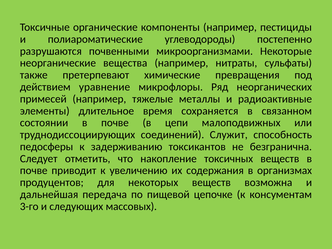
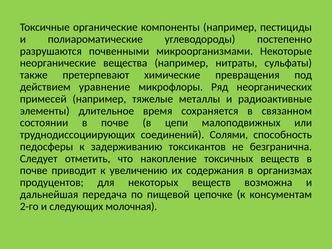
Служит: Служит -> Солями (229, 135)
3-го: 3-го -> 2-го (29, 206)
массовых: массовых -> молочная (131, 206)
